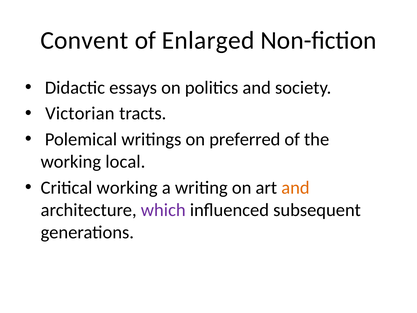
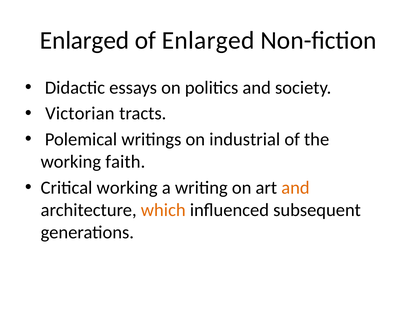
Convent: Convent -> Enlarged (85, 40)
preferred: preferred -> industrial (245, 139)
local: local -> faith (125, 162)
which colour: purple -> orange (163, 210)
